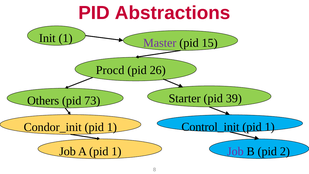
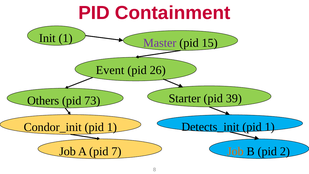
Abstractions: Abstractions -> Containment (173, 13)
Procd: Procd -> Event (110, 70)
Control_init: Control_init -> Detects_init (210, 127)
A pid 1: 1 -> 7 (116, 151)
Job colour: purple -> orange (235, 151)
